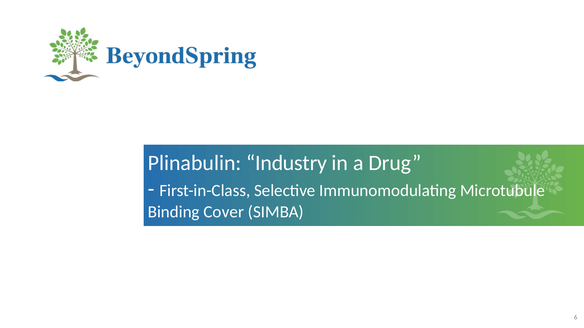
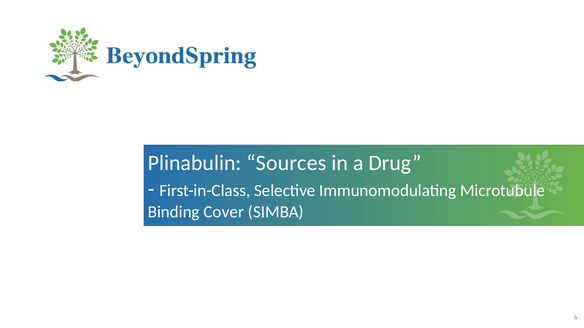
Industry: Industry -> Sources (286, 163)
